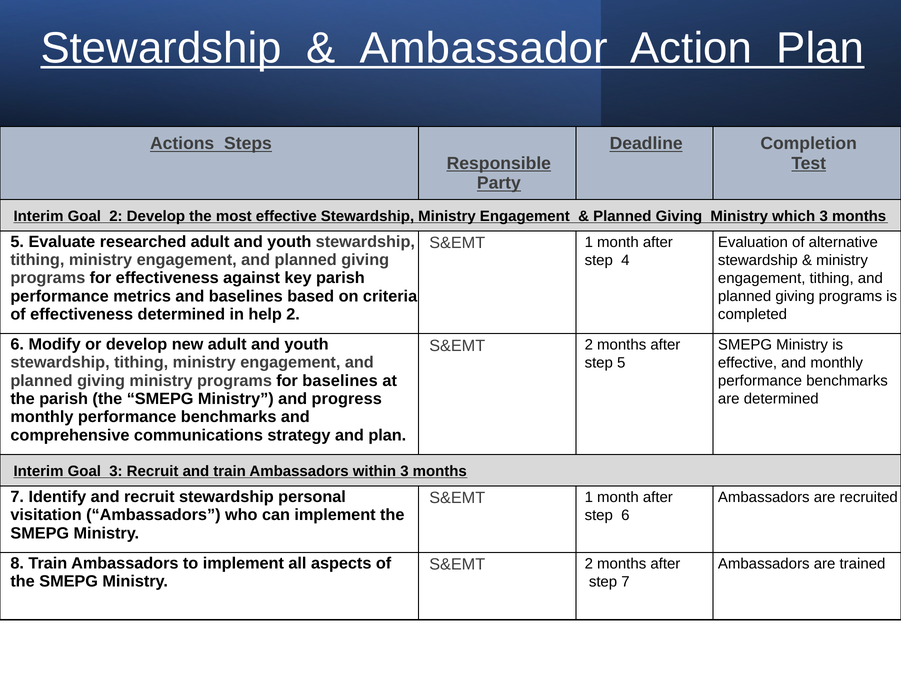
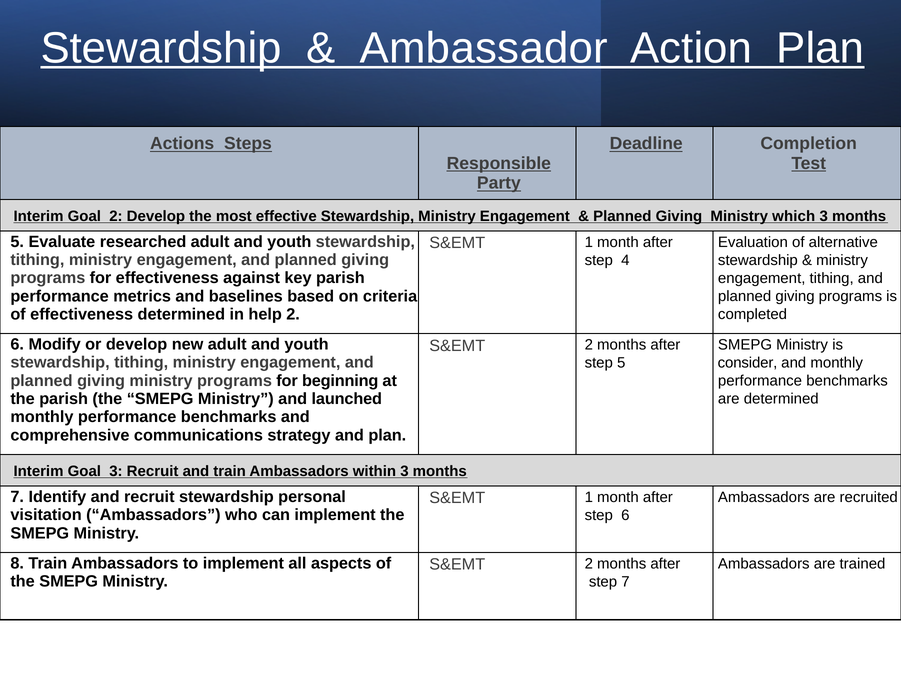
effective: effective -> consider (748, 363)
for baselines: baselines -> beginning (340, 381)
progress: progress -> launched (347, 399)
